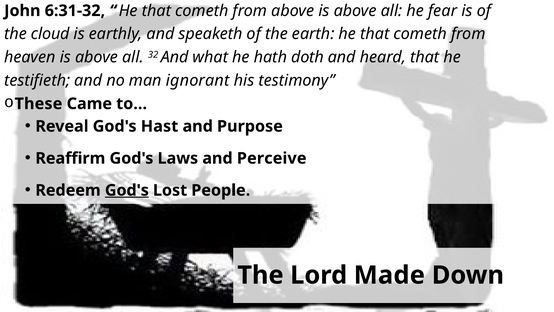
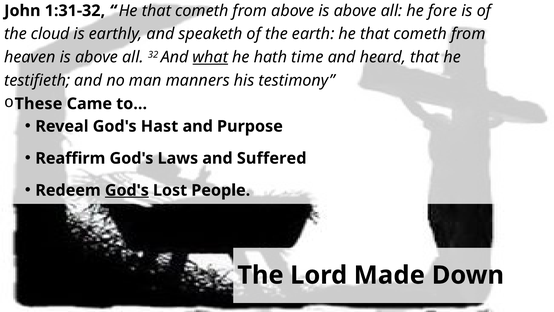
6:31-32: 6:31-32 -> 1:31-32 (75, 11)
fear: fear -> fore (443, 11)
what underline: none -> present (210, 57)
doth: doth -> time (307, 57)
ignorant: ignorant -> manners (198, 80)
Perceive: Perceive -> Suffered (272, 158)
